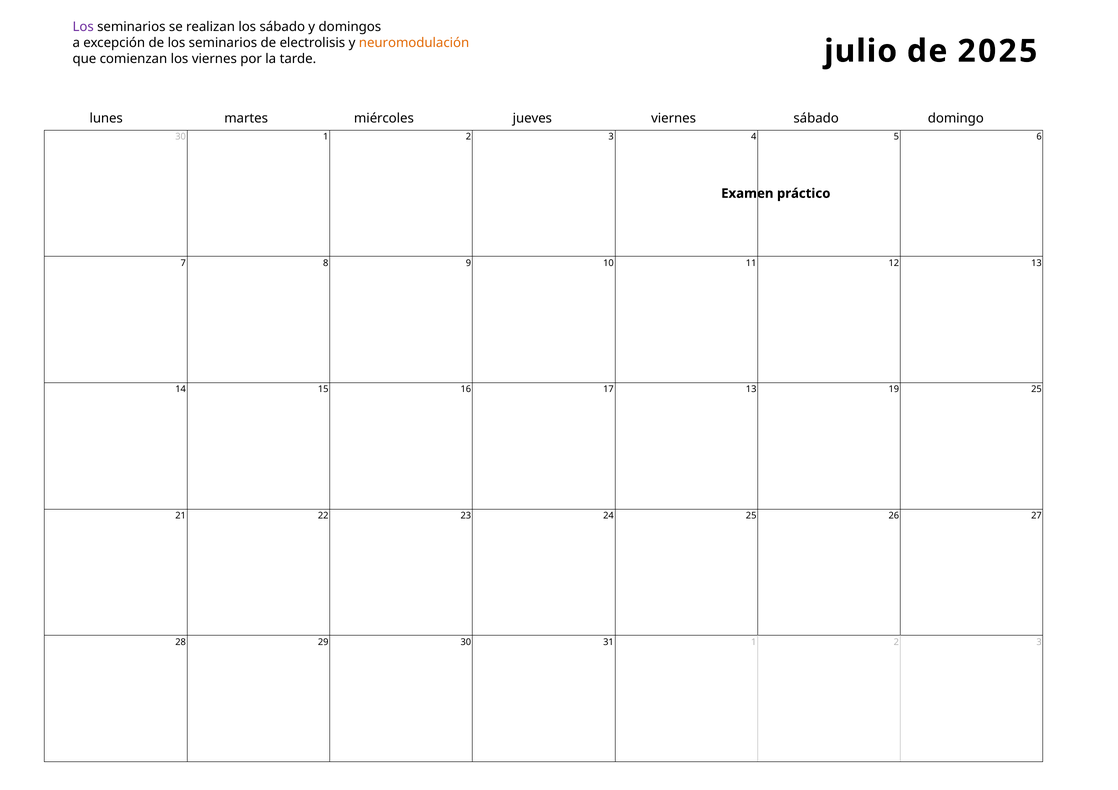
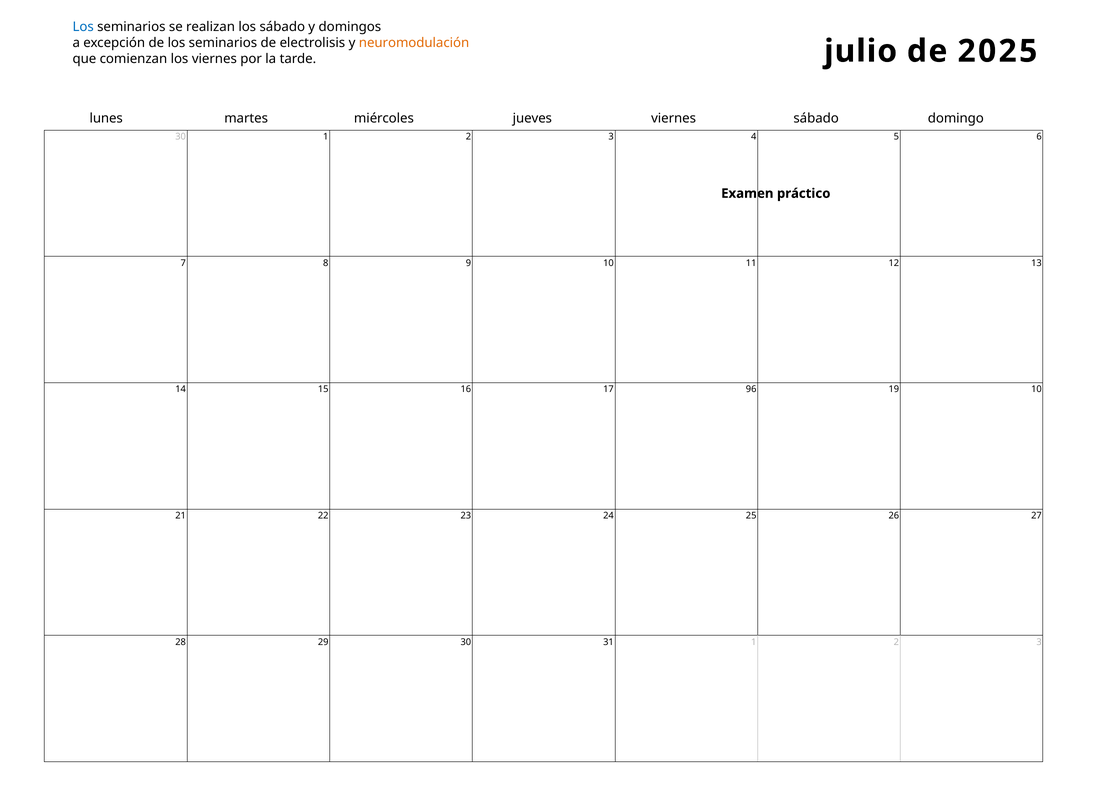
Los colour: purple -> blue (83, 27)
17 13: 13 -> 96 (751, 389)
19 25: 25 -> 10 (1036, 389)
